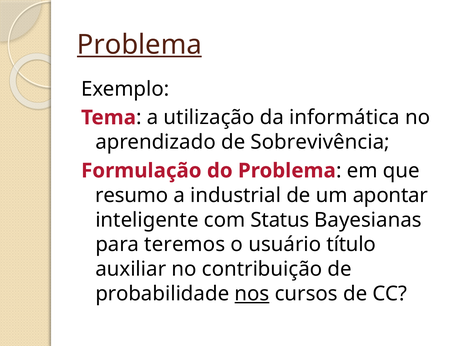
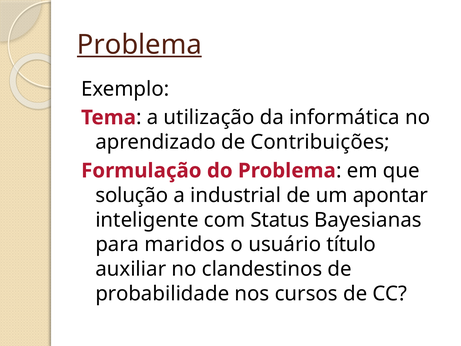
Sobrevivência: Sobrevivência -> Contribuições (320, 142)
resumo: resumo -> solução (132, 195)
teremos: teremos -> maridos (185, 244)
contribuição: contribuição -> clandestinos (262, 269)
nos underline: present -> none (252, 294)
